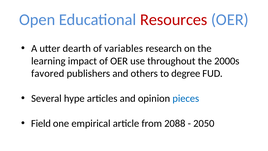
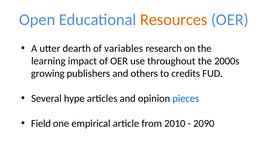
Resources colour: red -> orange (174, 20)
favored: favored -> growing (48, 73)
degree: degree -> credits (186, 73)
2088: 2088 -> 2010 (175, 123)
2050: 2050 -> 2090 (204, 123)
